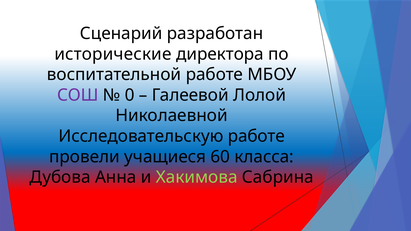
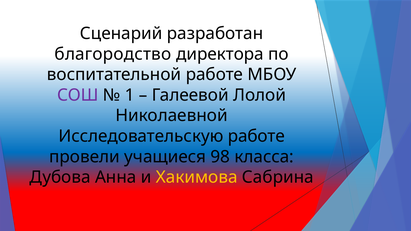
исторические: исторические -> благородство (113, 54)
0: 0 -> 1 (130, 95)
60: 60 -> 98 (220, 157)
Хакимова colour: light green -> yellow (197, 177)
